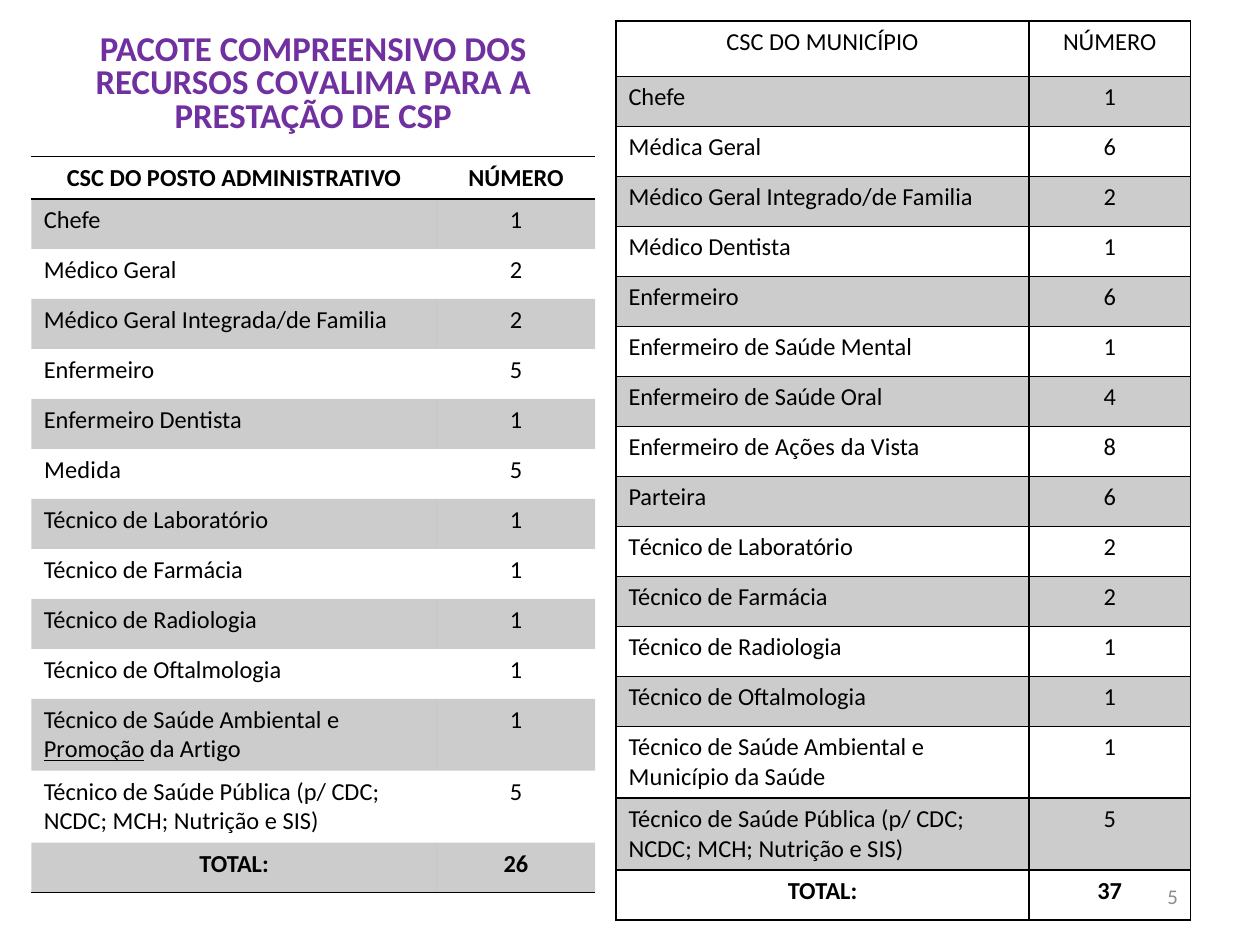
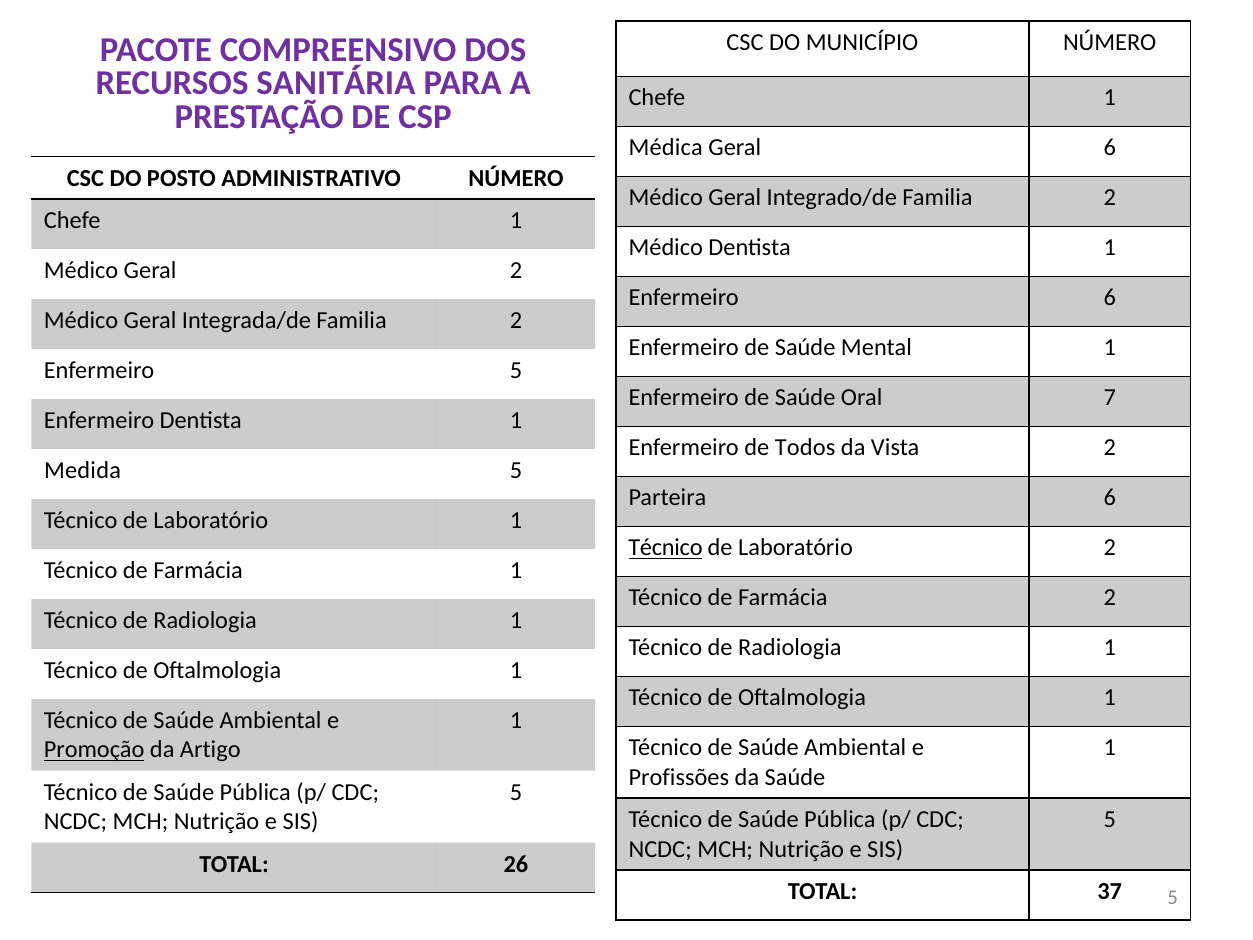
COVALIMA: COVALIMA -> SANITÁRIA (336, 83)
4: 4 -> 7 (1110, 398)
Ações: Ações -> Todos (805, 448)
Vista 8: 8 -> 2 (1110, 448)
Técnico underline: none -> present (665, 548)
Município: Município -> Profissões (679, 777)
